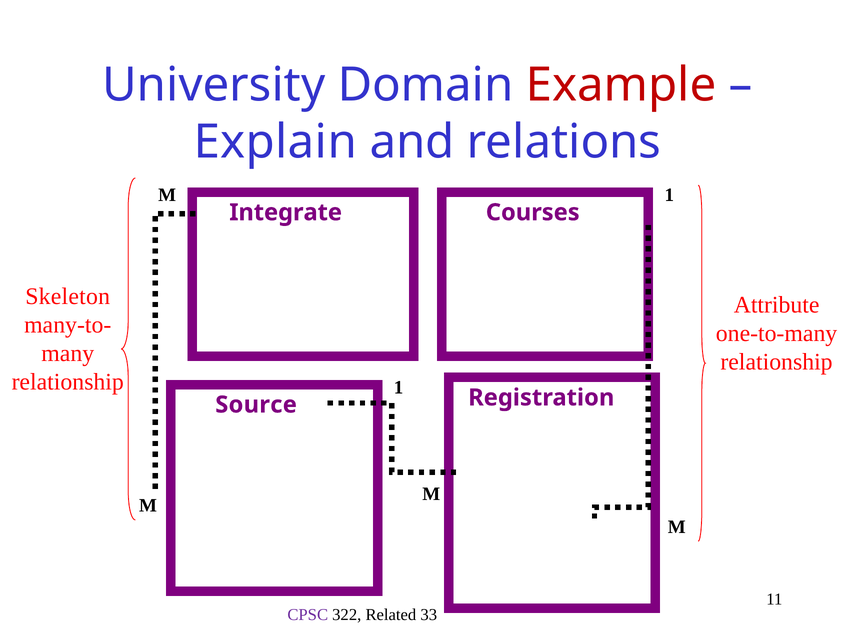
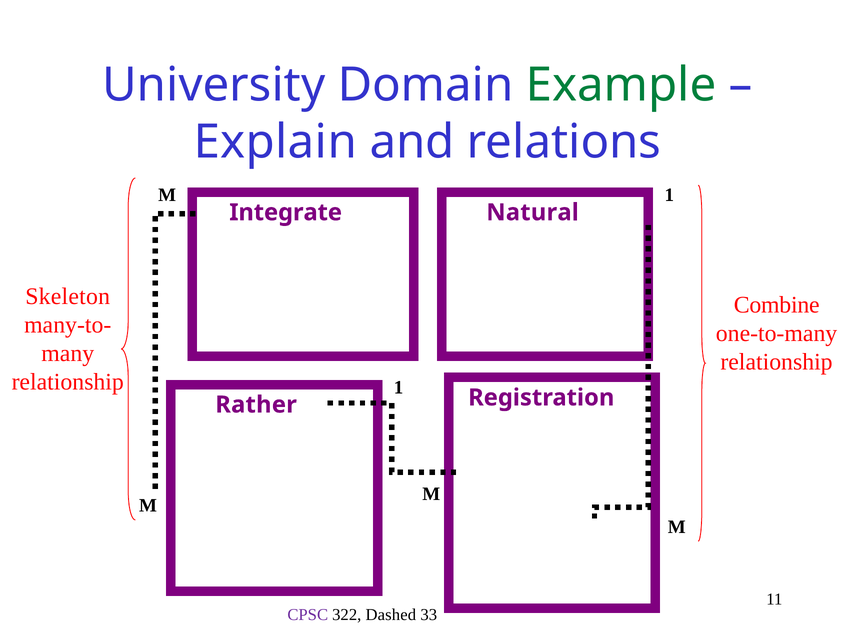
Example colour: red -> green (621, 85)
Courses: Courses -> Natural (533, 213)
Attribute: Attribute -> Combine (777, 305)
Source: Source -> Rather (256, 405)
Related: Related -> Dashed (391, 615)
